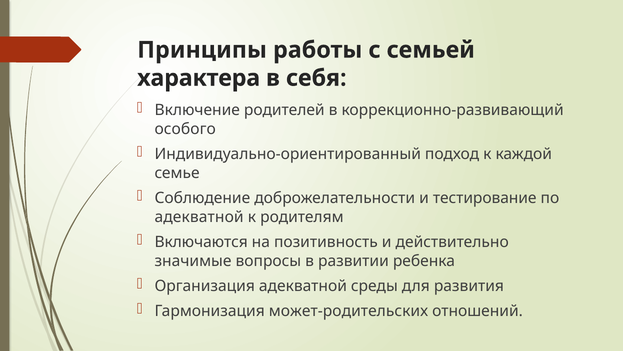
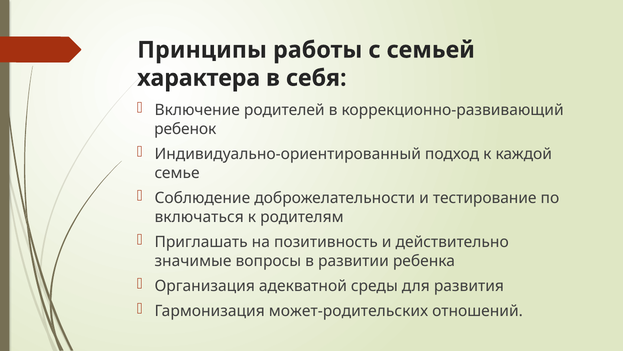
особого: особого -> ребенок (185, 129)
адекватной: адекватной -> включаться (199, 217)
Включаются: Включаются -> Приглашать (201, 242)
